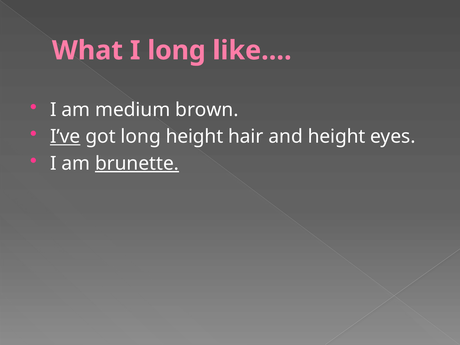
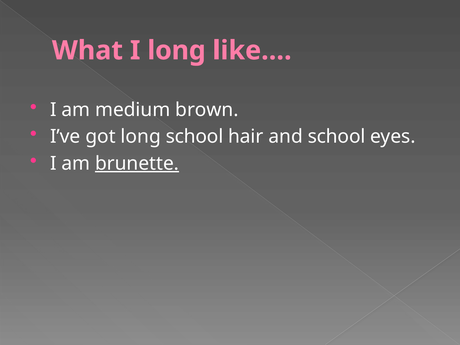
I’ve underline: present -> none (65, 137)
long height: height -> school (195, 137)
and height: height -> school (337, 137)
